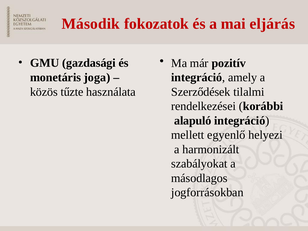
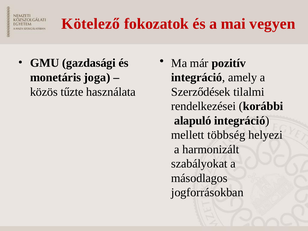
Második: Második -> Kötelező (91, 24)
eljárás: eljárás -> vegyen (272, 24)
egyenlő: egyenlő -> többség (226, 135)
